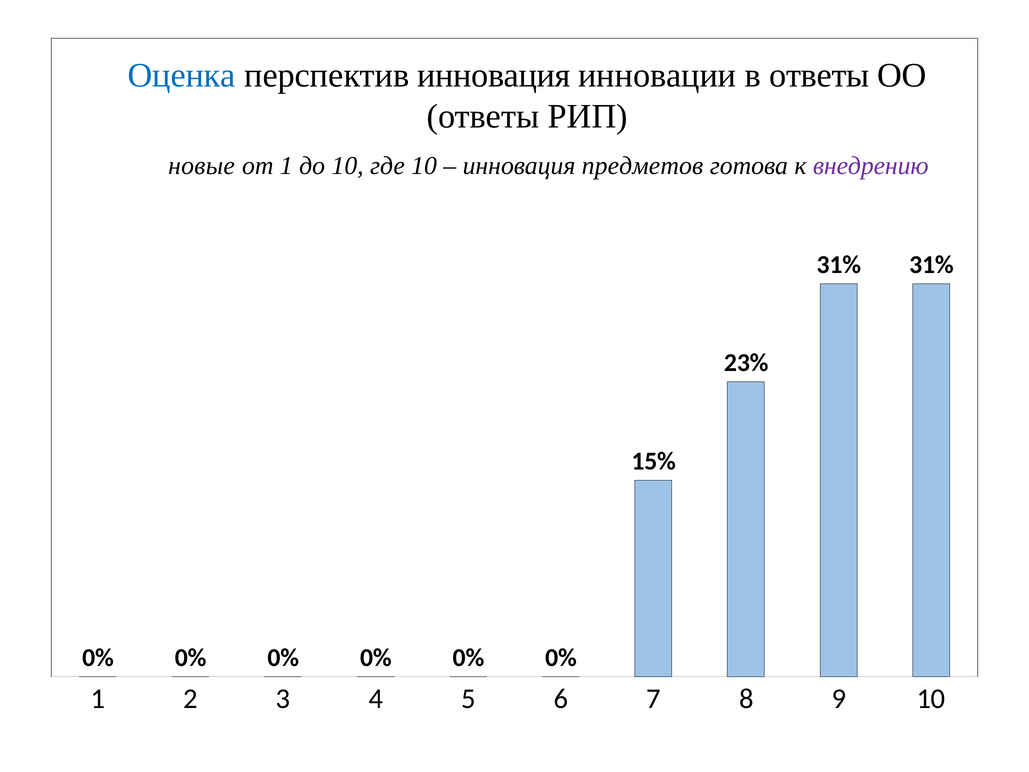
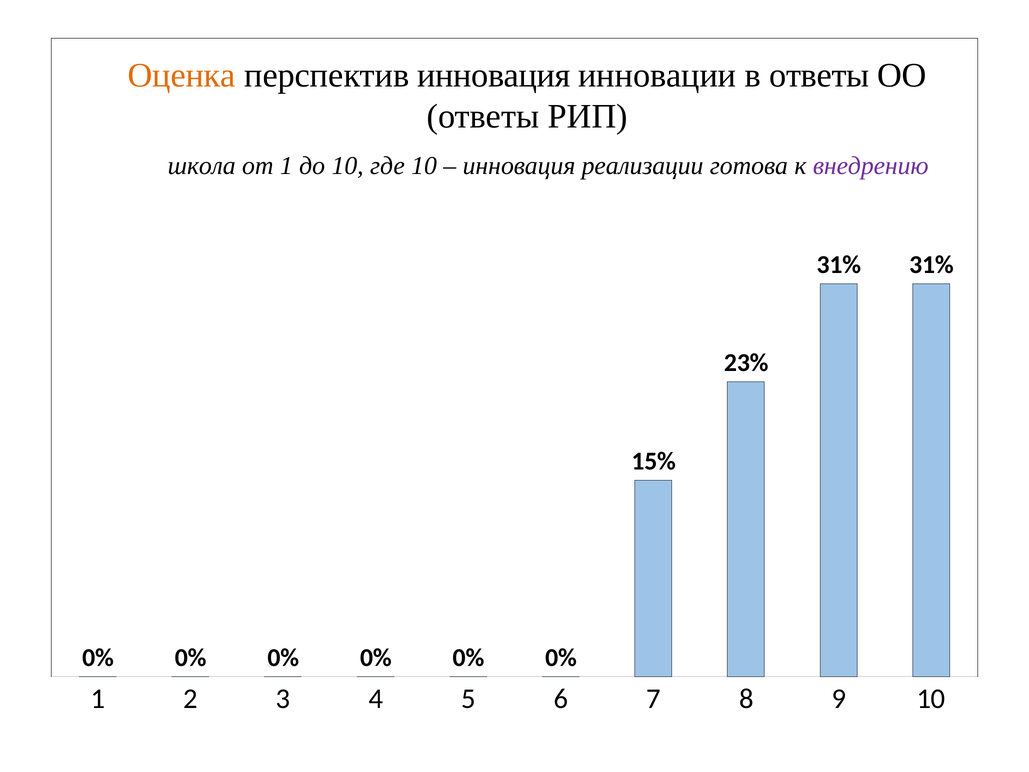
Оценка colour: blue -> orange (182, 75)
новые: новые -> школа (202, 166)
предметов: предметов -> реализации (643, 166)
